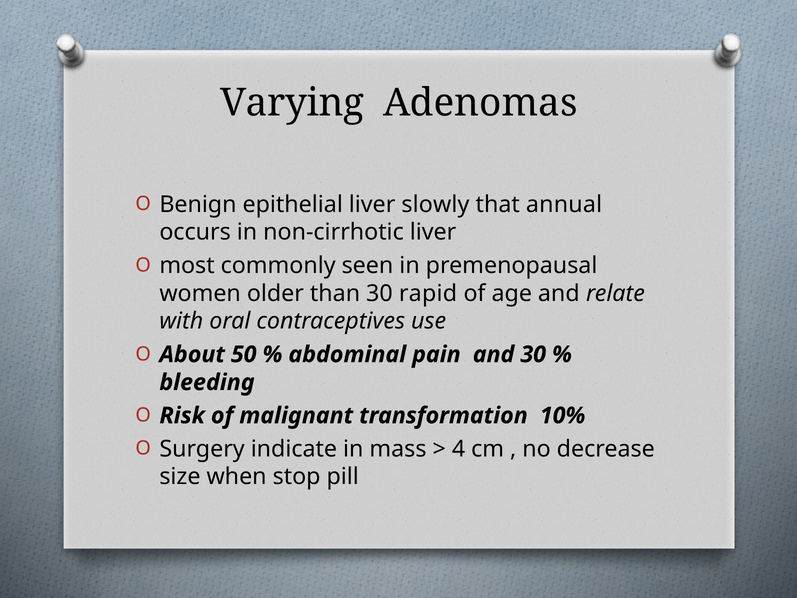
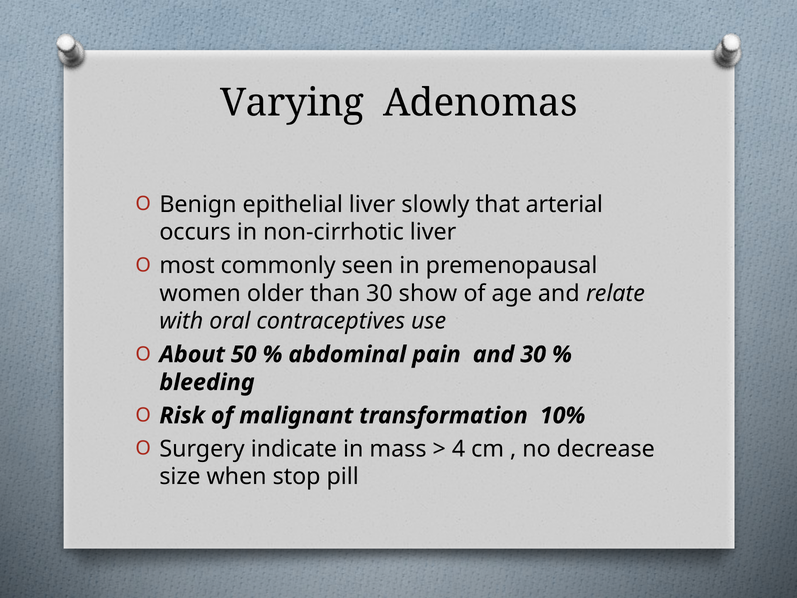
annual: annual -> arterial (564, 204)
rapid: rapid -> show (428, 293)
